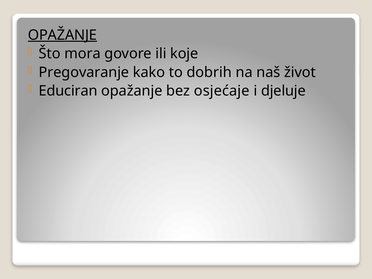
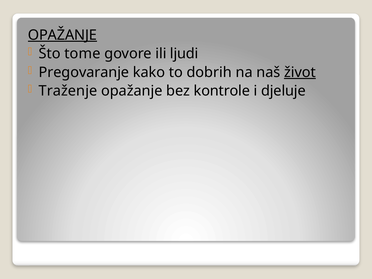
mora: mora -> tome (82, 54)
koje: koje -> ljudi (184, 54)
život underline: none -> present (300, 72)
Educiran: Educiran -> Traženje (68, 91)
osjećaje: osjećaje -> kontrole (222, 91)
